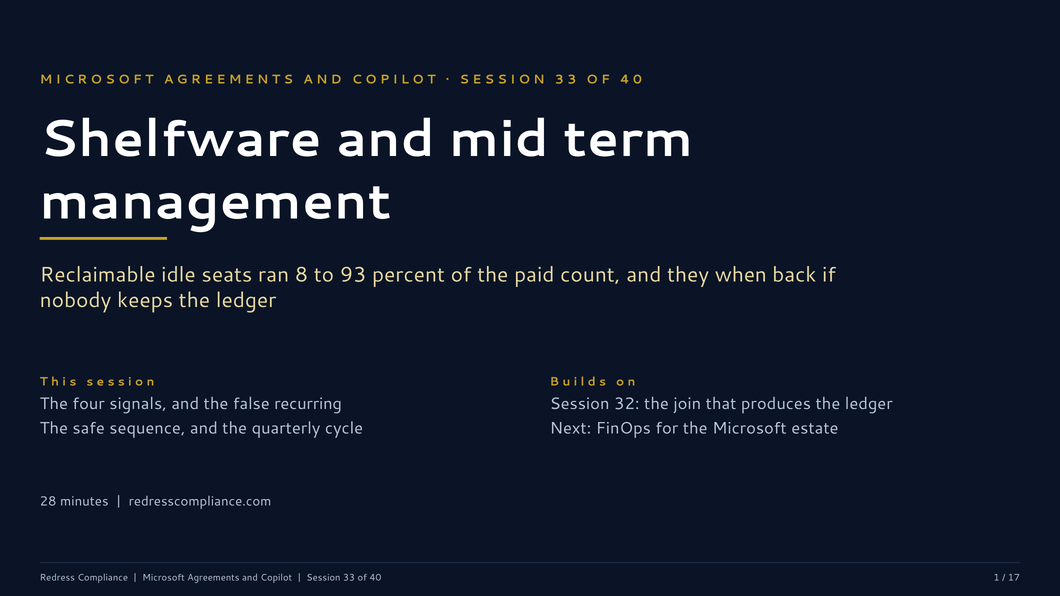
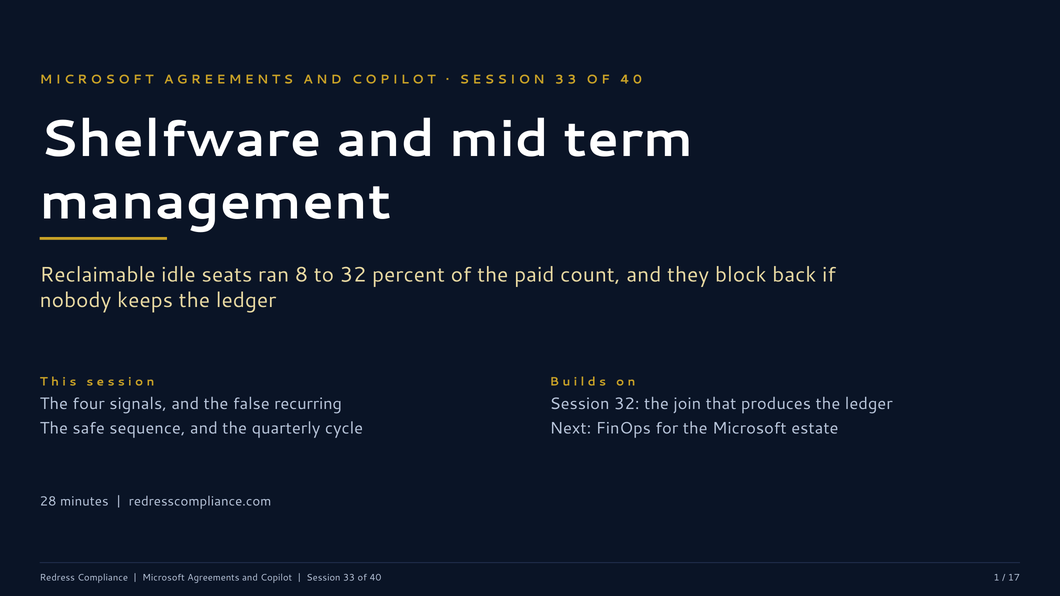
to 93: 93 -> 32 (353, 275)
when: when -> block (741, 275)
